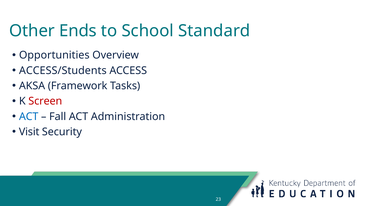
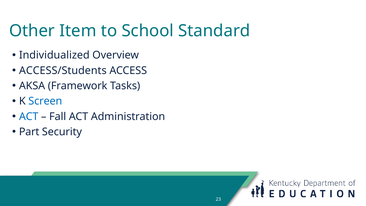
Ends: Ends -> Item (78, 31)
Opportunities: Opportunities -> Individualized (54, 55)
Screen colour: red -> blue (45, 101)
Visit: Visit -> Part (29, 132)
